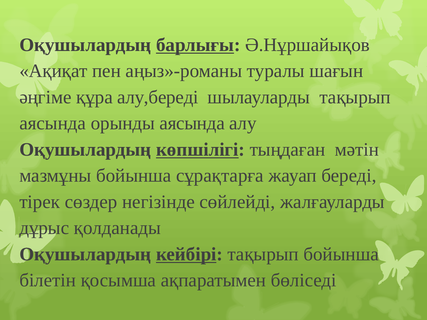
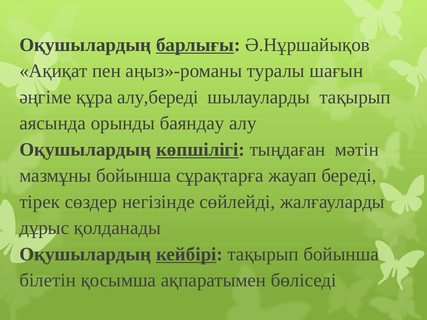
орынды аясында: аясында -> баяндау (192, 123)
